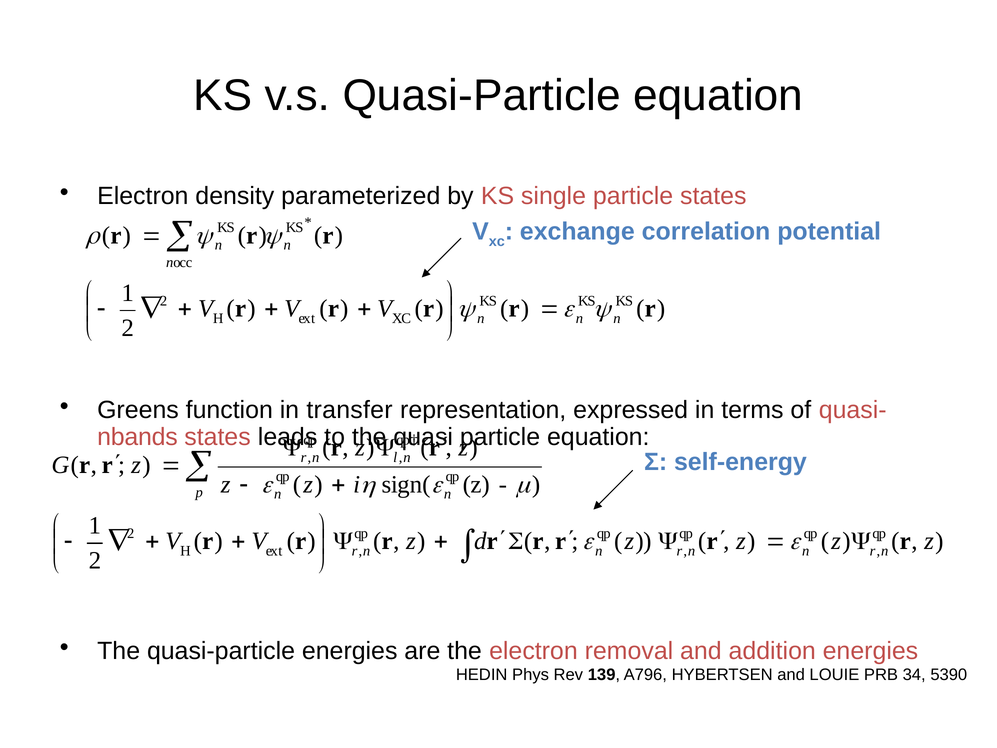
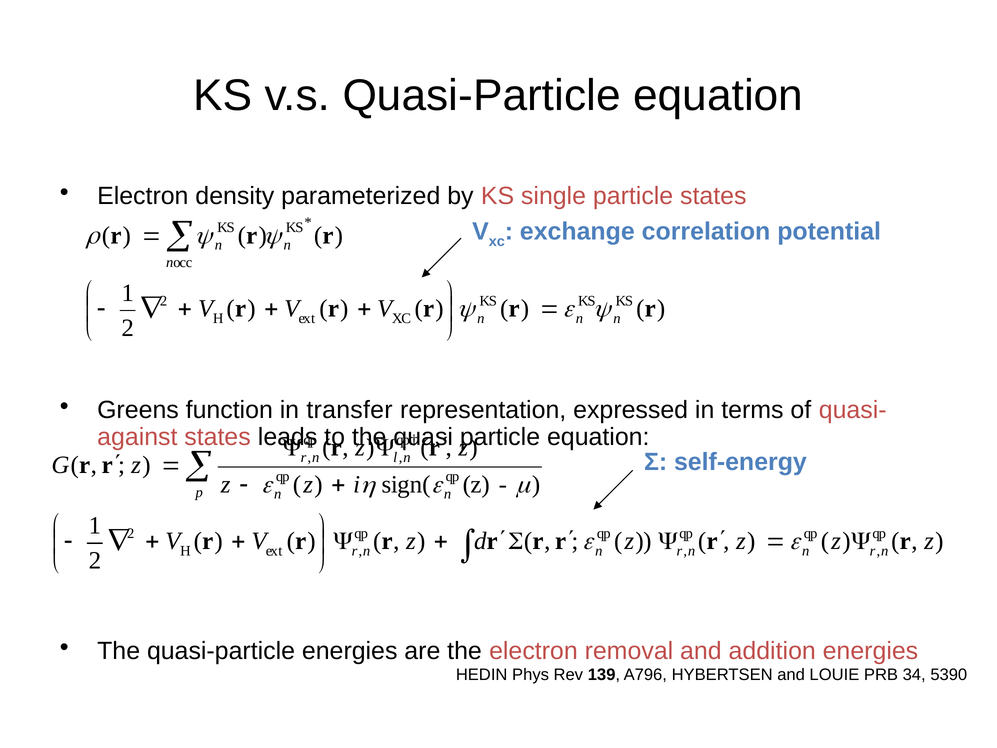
nbands: nbands -> against (137, 437)
